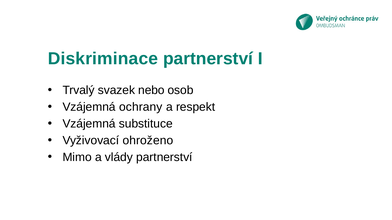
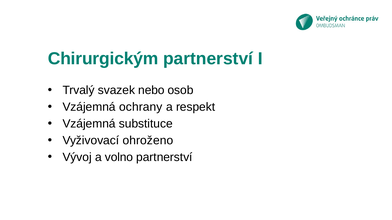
Diskriminace: Diskriminace -> Chirurgickým (103, 59)
Mimo: Mimo -> Vývoj (77, 158)
vlády: vlády -> volno (119, 158)
